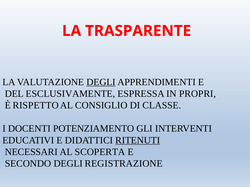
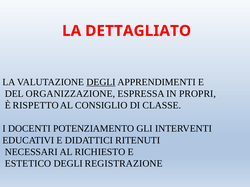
TRASPARENTE: TRASPARENTE -> DETTAGLIATO (138, 31)
ESCLUSIVAMENTE: ESCLUSIVAMENTE -> ORGANIZZAZIONE (70, 94)
RITENUTI underline: present -> none (138, 141)
SCOPERTA: SCOPERTA -> RICHIESTO (100, 152)
SECONDO: SECONDO -> ESTETICO (28, 164)
